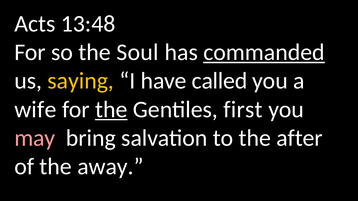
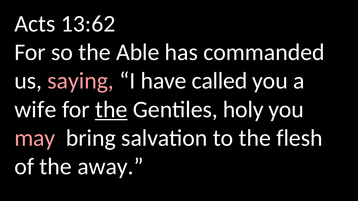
13:48: 13:48 -> 13:62 (88, 24)
Soul: Soul -> Able (138, 52)
commanded underline: present -> none (264, 52)
saying colour: yellow -> pink (81, 81)
first: first -> holy (243, 110)
after: after -> flesh (299, 138)
